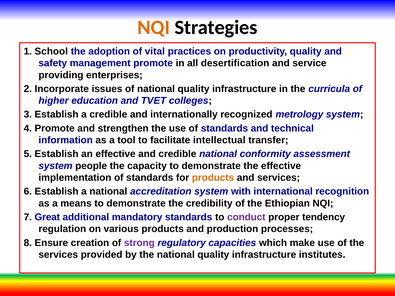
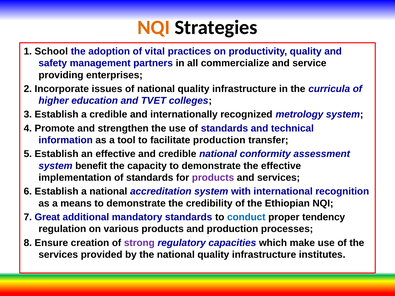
management promote: promote -> partners (153, 63)
desertification: desertification -> commercialize (235, 63)
facilitate intellectual: intellectual -> production (219, 140)
people: people -> benefit (91, 166)
products colour: orange -> purple (213, 178)
conduct colour: purple -> blue (246, 217)
